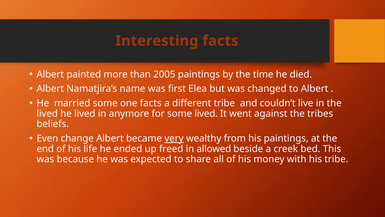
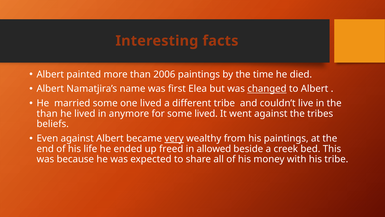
2005: 2005 -> 2006 (164, 74)
changed underline: none -> present (267, 89)
one facts: facts -> lived (151, 103)
lived: lived -> than (47, 113)
Even change: change -> against (77, 138)
